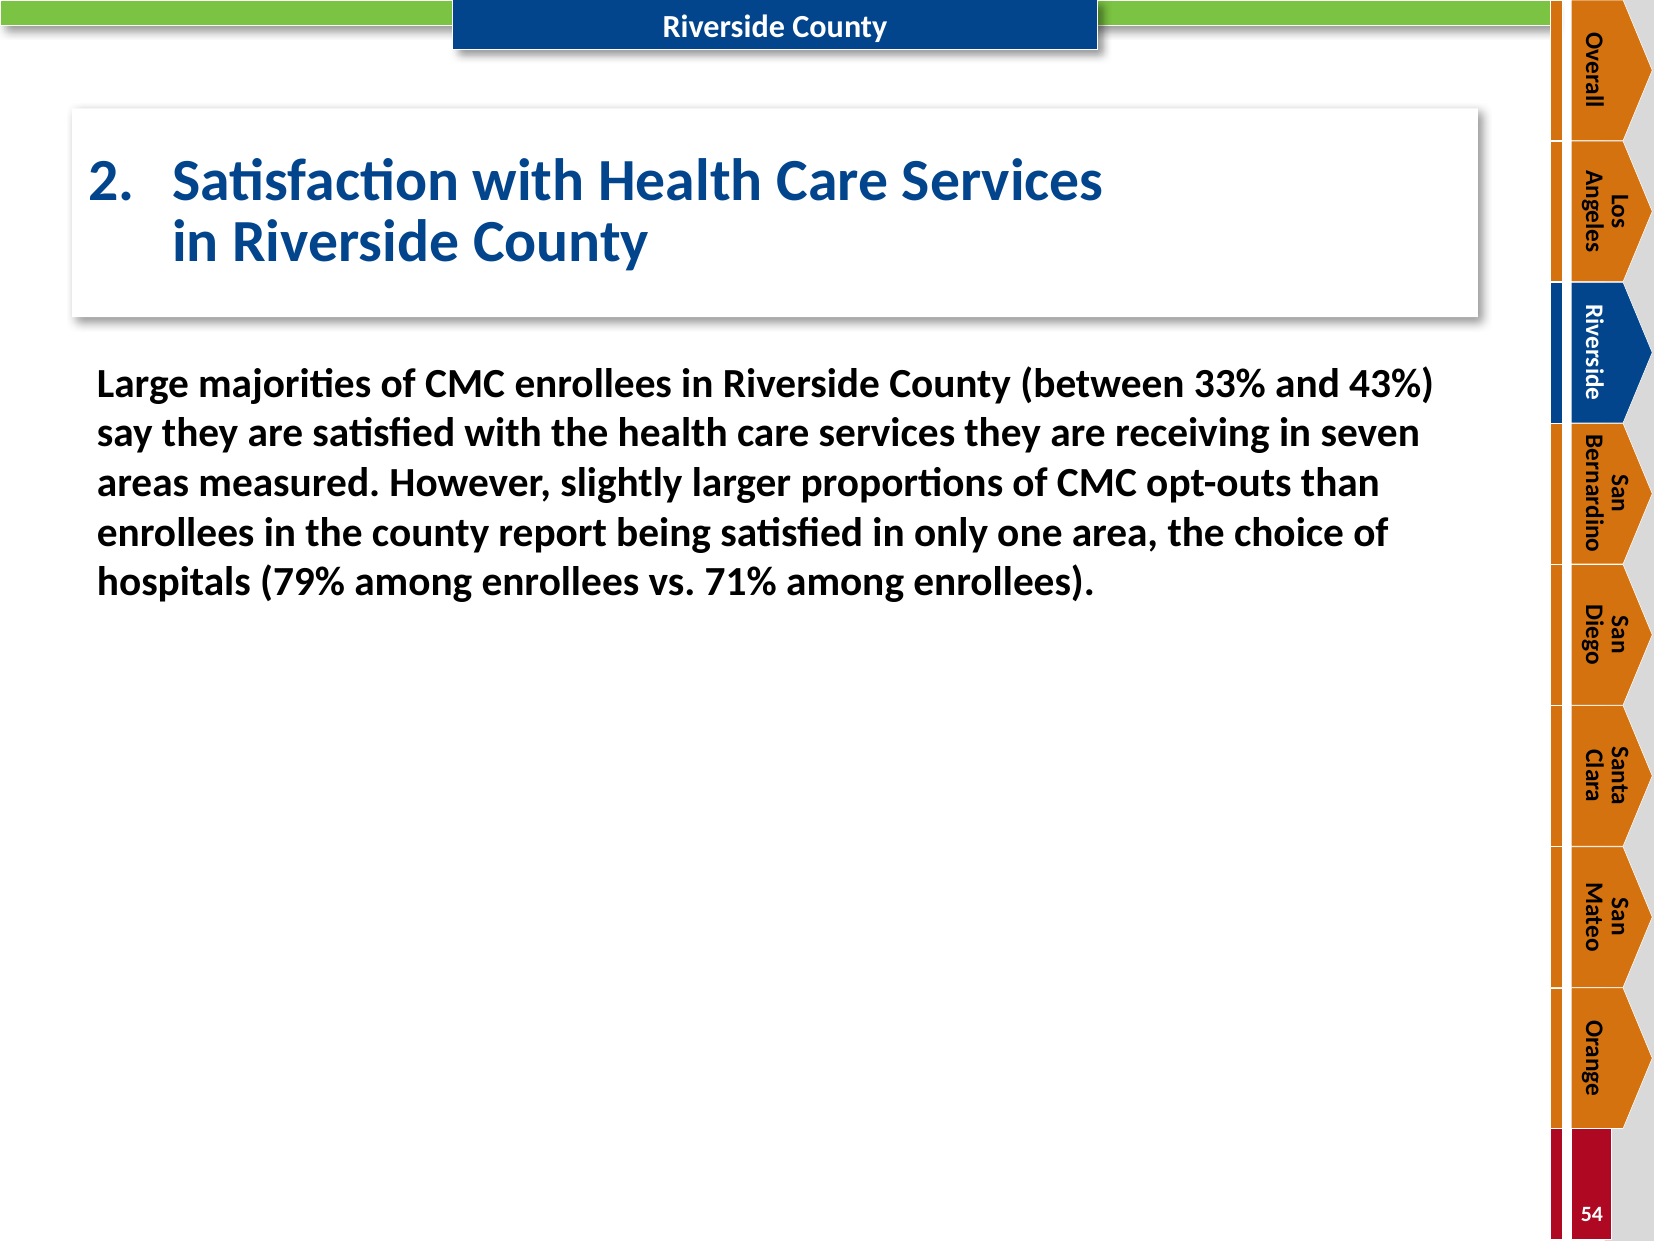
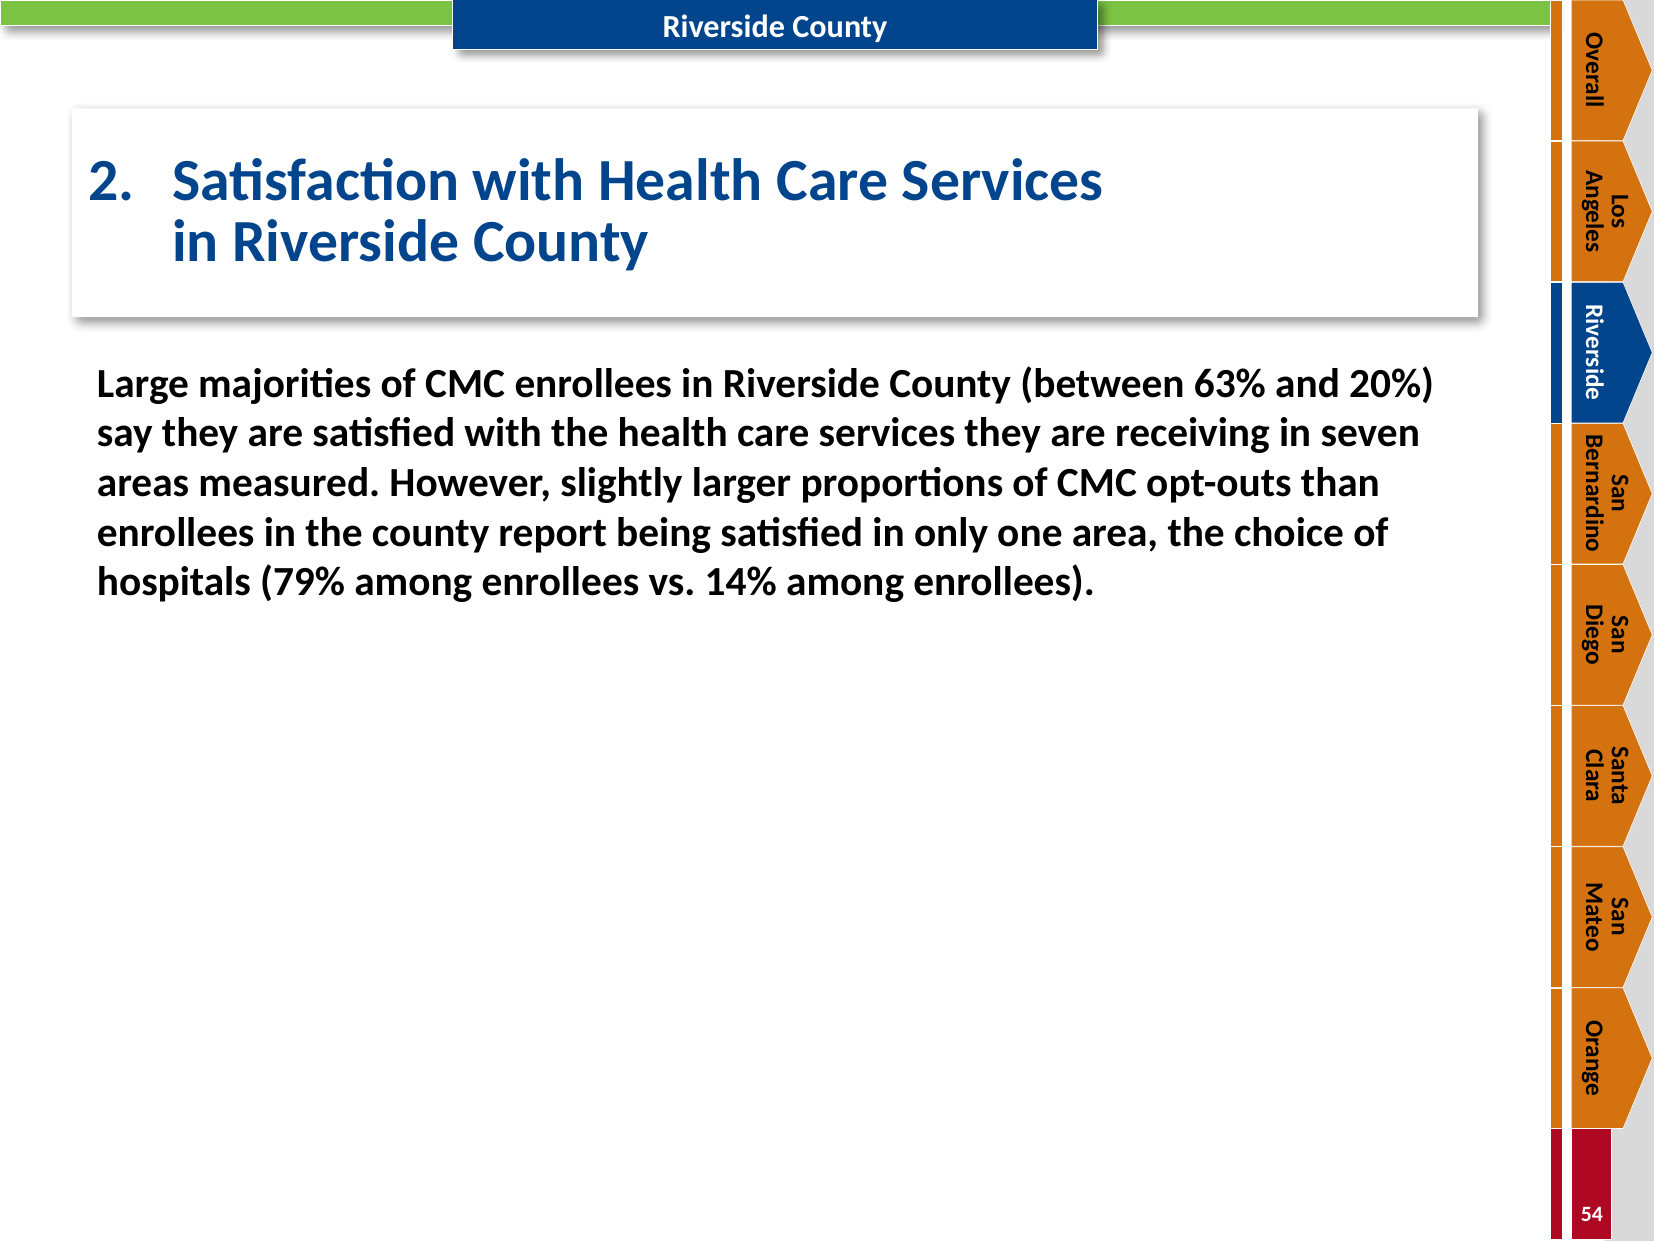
33%: 33% -> 63% (1230, 383)
43%: 43% -> 20% (1392, 383)
71%: 71% -> 14% (741, 582)
